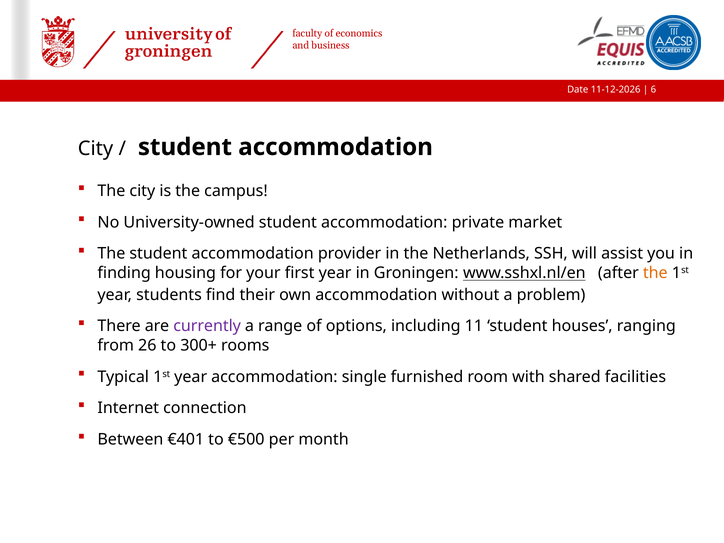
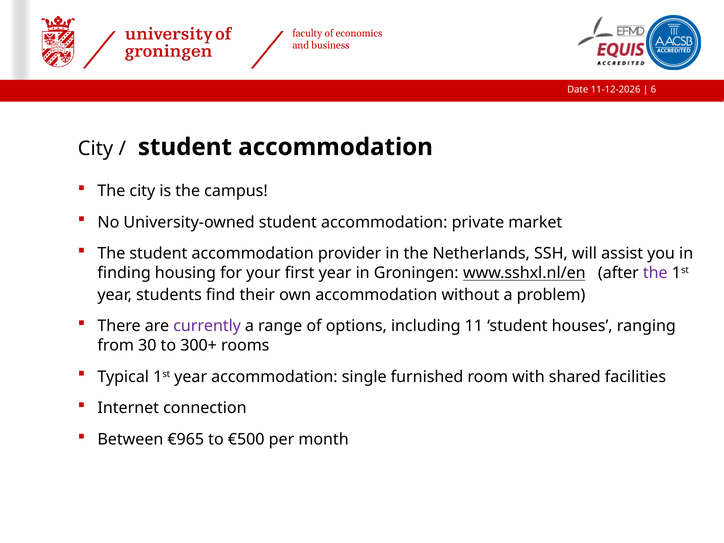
the colour: orange -> purple (655, 273)
26: 26 -> 30 (147, 345)
€401: €401 -> €965 (186, 440)
